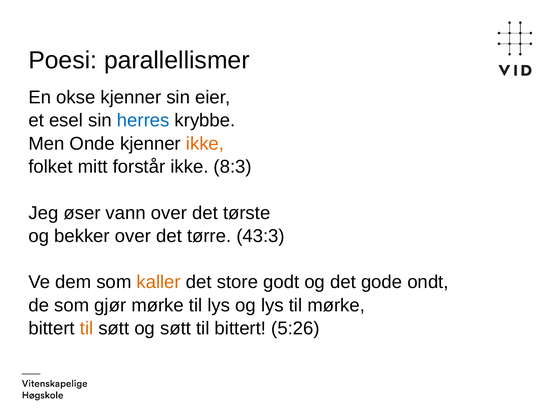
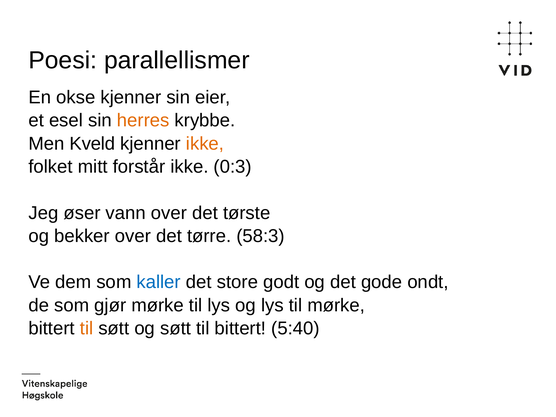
herres colour: blue -> orange (143, 121)
Onde: Onde -> Kveld (92, 144)
8:3: 8:3 -> 0:3 (233, 167)
43:3: 43:3 -> 58:3 (261, 236)
kaller colour: orange -> blue (159, 282)
5:26: 5:26 -> 5:40 (295, 328)
